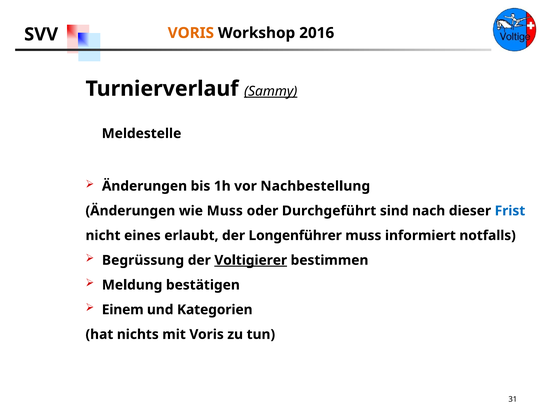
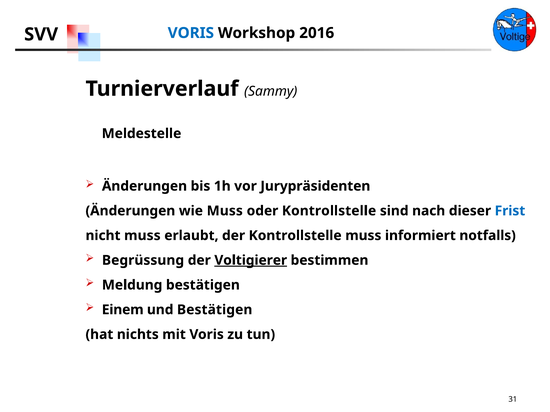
VORIS colour: orange -> blue (191, 33)
Sammy underline: present -> none (271, 91)
Nachbestellung: Nachbestellung -> Jurypräsidenten (315, 186)
oder Durchgeführt: Durchgeführt -> Kontrollstelle (329, 211)
nicht eines: eines -> muss (142, 236)
der Longenführer: Longenführer -> Kontrollstelle (295, 236)
und Kategorien: Kategorien -> Bestätigen (215, 310)
